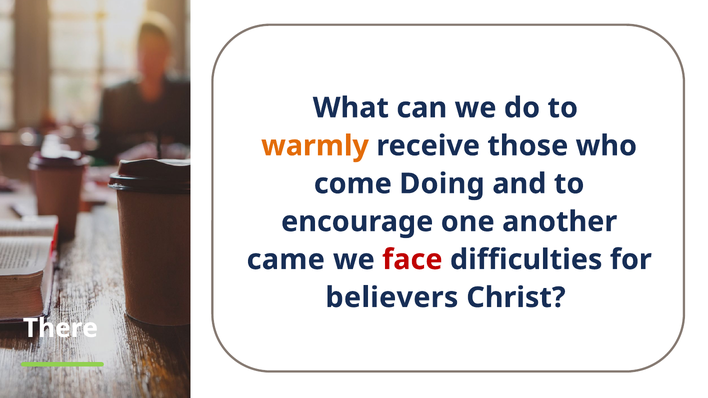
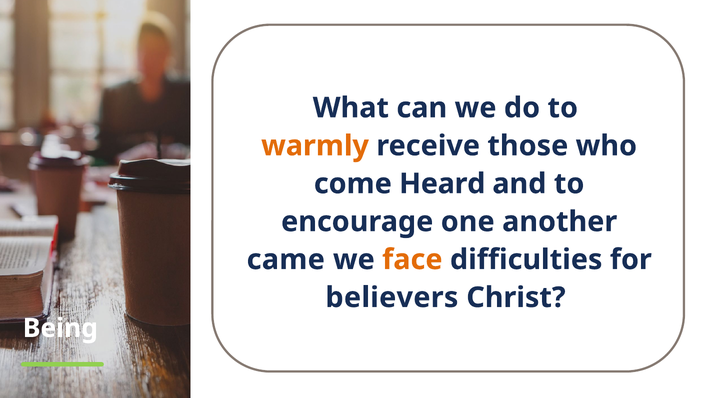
Doing: Doing -> Heard (442, 184)
face colour: red -> orange (412, 260)
There: There -> Being (60, 328)
